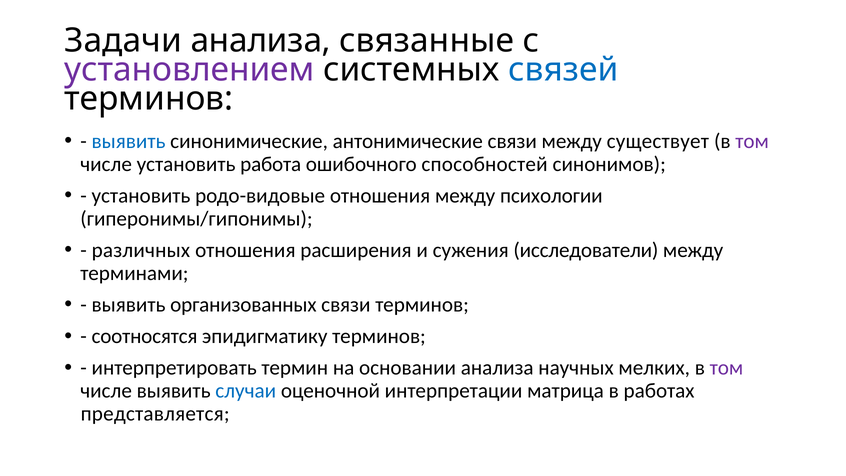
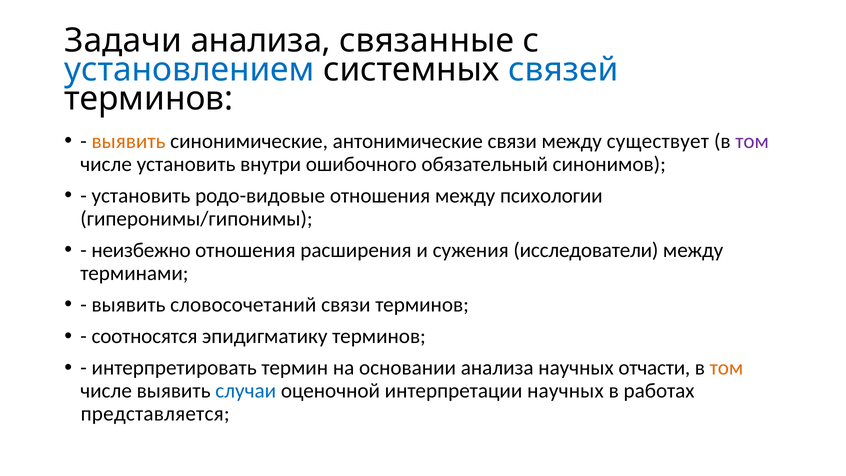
установлением colour: purple -> blue (189, 70)
выявить colour: blue -> orange (129, 141)
работа: работа -> внутри (271, 164)
способностей: способностей -> обязательный (485, 164)
различных: различных -> неизбежно (141, 250)
организованных: организованных -> словосочетаний (243, 305)
мелких: мелких -> отчасти (654, 368)
том colour: purple -> orange (726, 368)
интерпретации матрица: матрица -> научных (565, 391)
